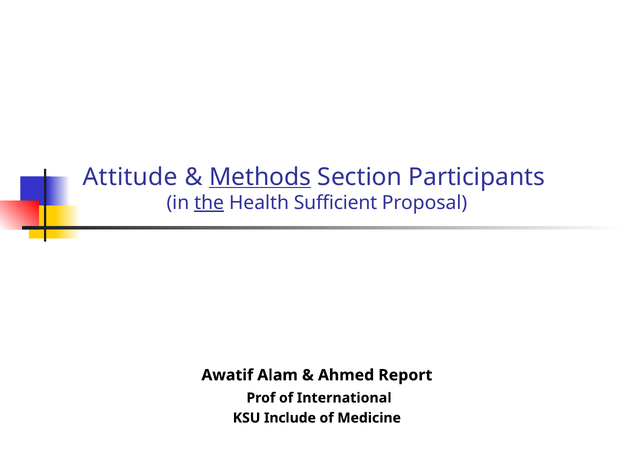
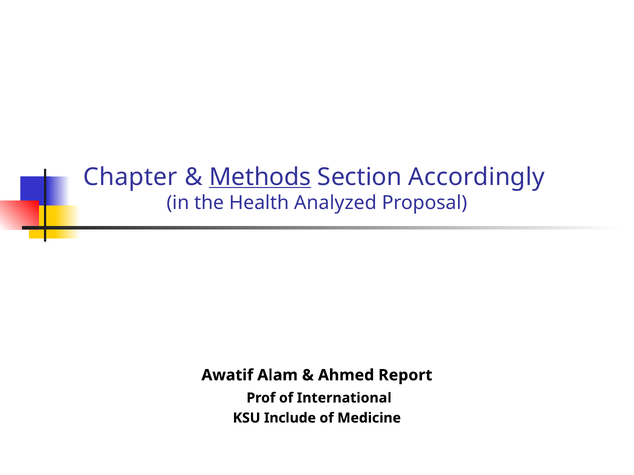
Attitude: Attitude -> Chapter (130, 177)
Participants: Participants -> Accordingly (477, 177)
the underline: present -> none (209, 203)
Sufficient: Sufficient -> Analyzed (335, 203)
